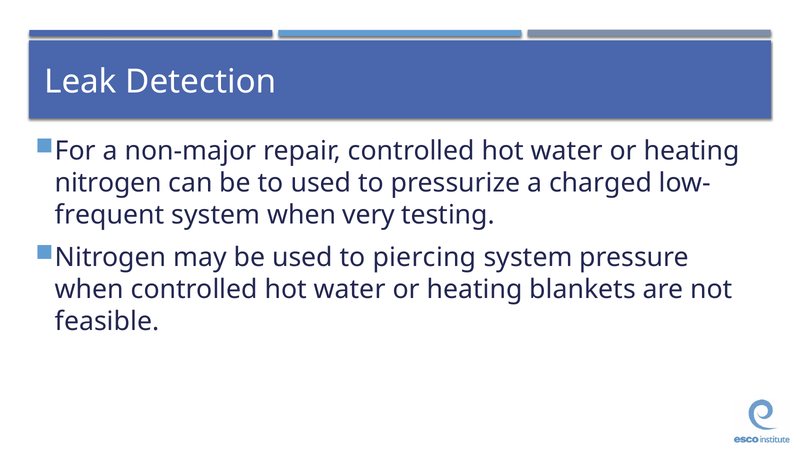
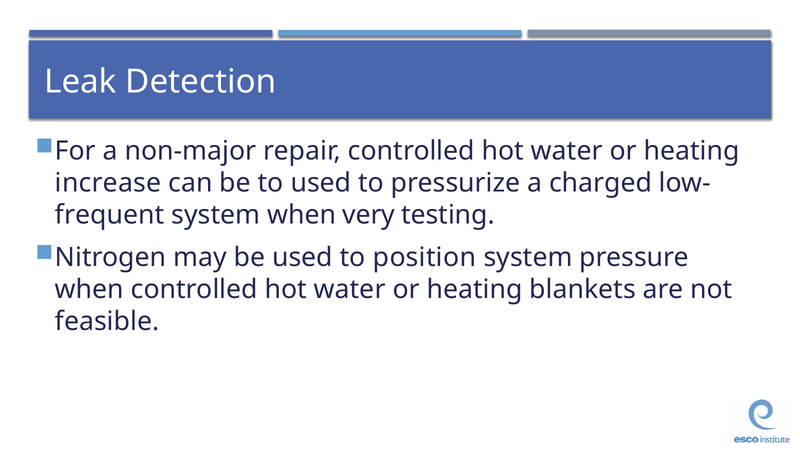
nitrogen: nitrogen -> increase (108, 183)
piercing: piercing -> position (424, 257)
